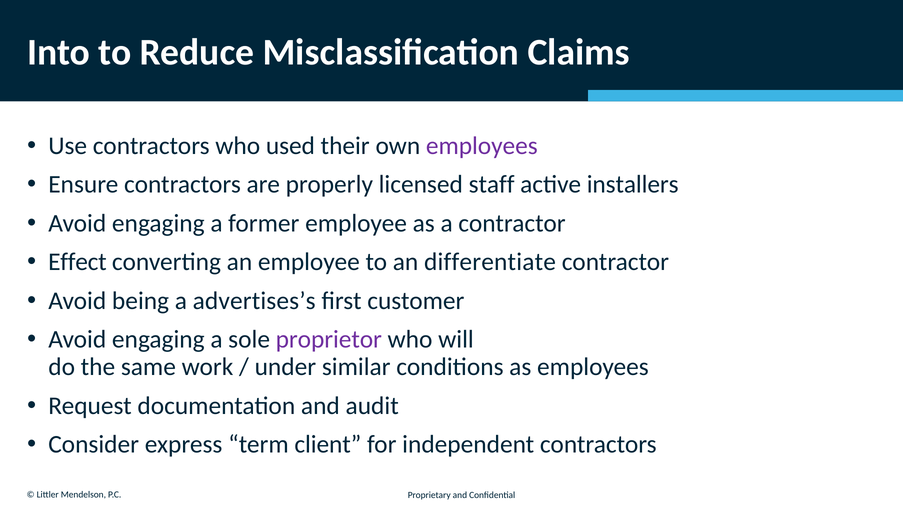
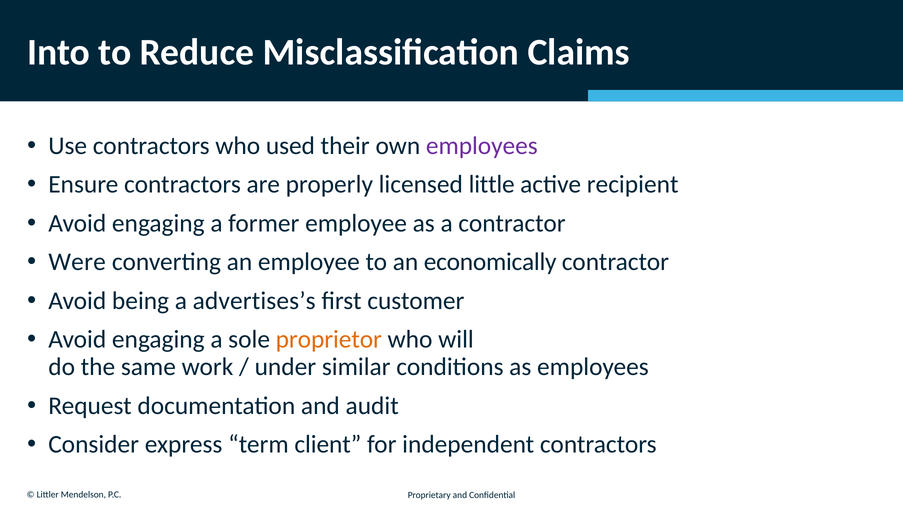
staff: staff -> little (492, 184)
installers: installers -> recipient (633, 184)
Effect: Effect -> Were (77, 262)
differentiate: differentiate -> economically (490, 262)
proprietor colour: purple -> orange (329, 339)
